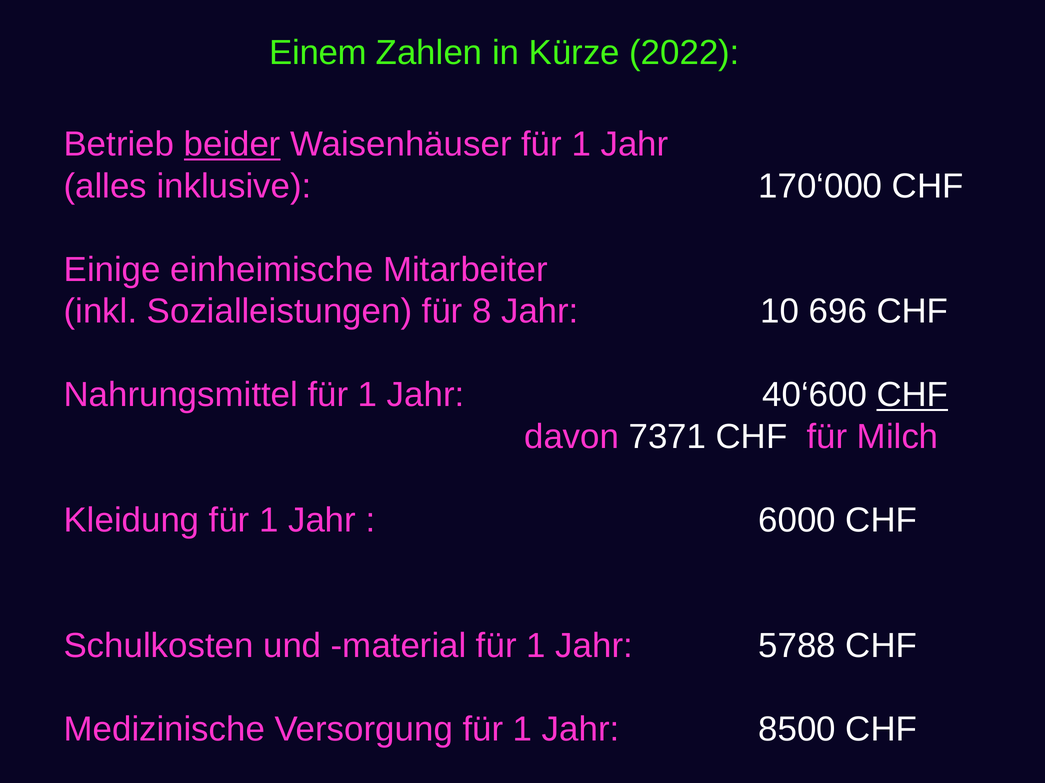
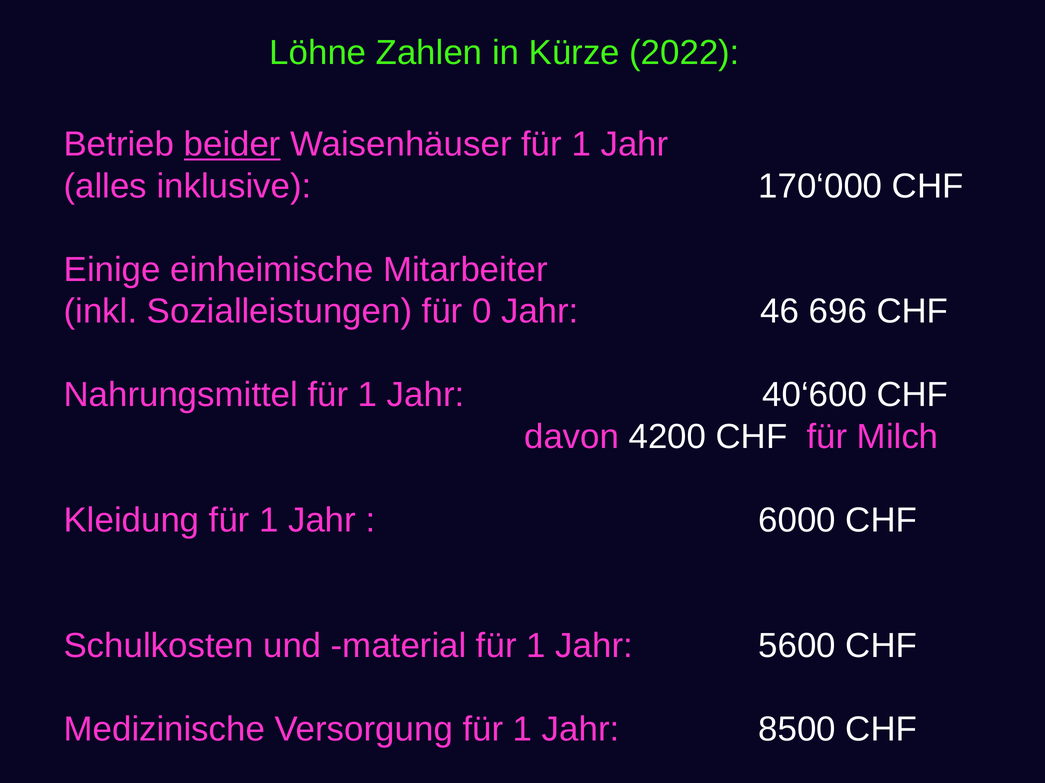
Einem: Einem -> Löhne (318, 53)
8: 8 -> 0 (482, 312)
10: 10 -> 46 (780, 312)
CHF underline: present -> none (912, 395)
7371: 7371 -> 4200 (667, 437)
5788: 5788 -> 5600 (797, 646)
